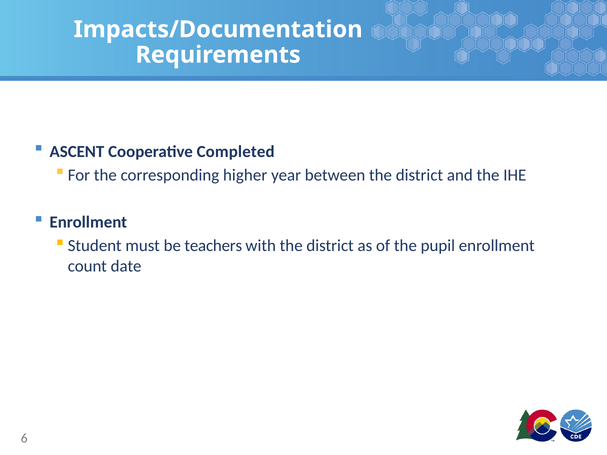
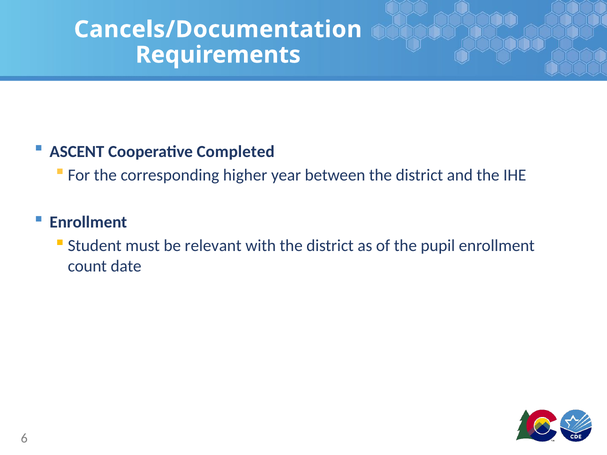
Impacts/Documentation: Impacts/Documentation -> Cancels/Documentation (218, 29)
teachers: teachers -> relevant (213, 246)
